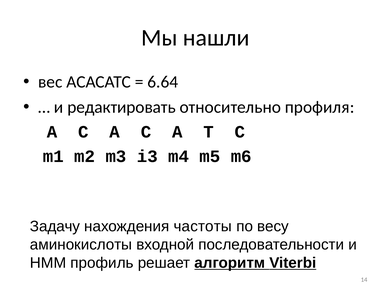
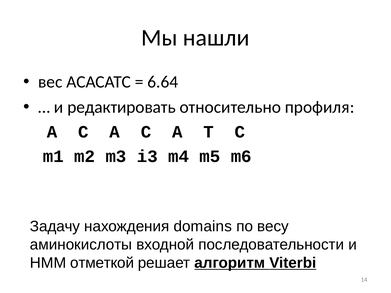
частоты: частоты -> domains (203, 226)
профиль: профиль -> отметкой (102, 263)
